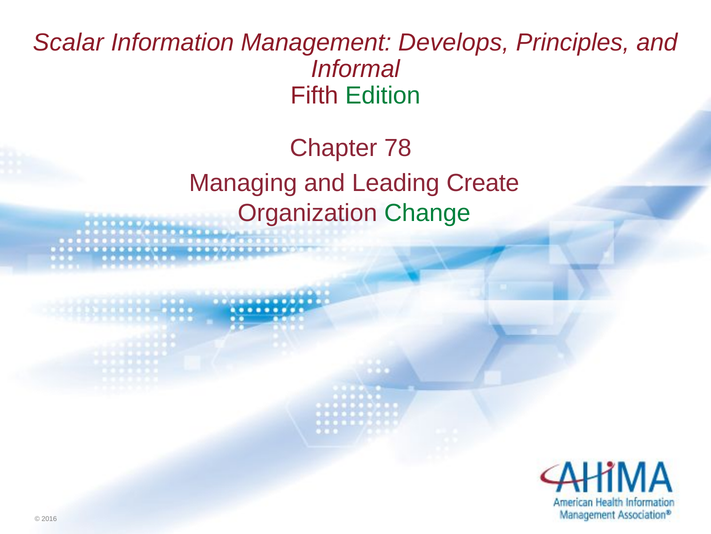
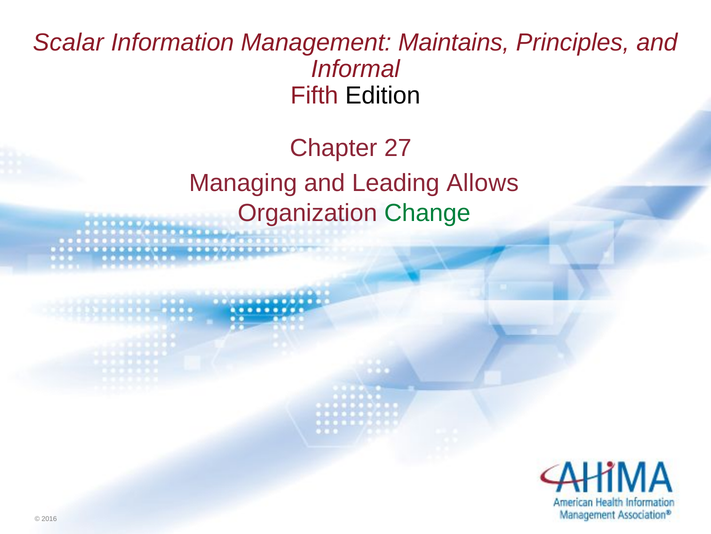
Develops: Develops -> Maintains (454, 42)
Edition colour: green -> black (383, 96)
78: 78 -> 27 (398, 148)
Create: Create -> Allows (483, 183)
